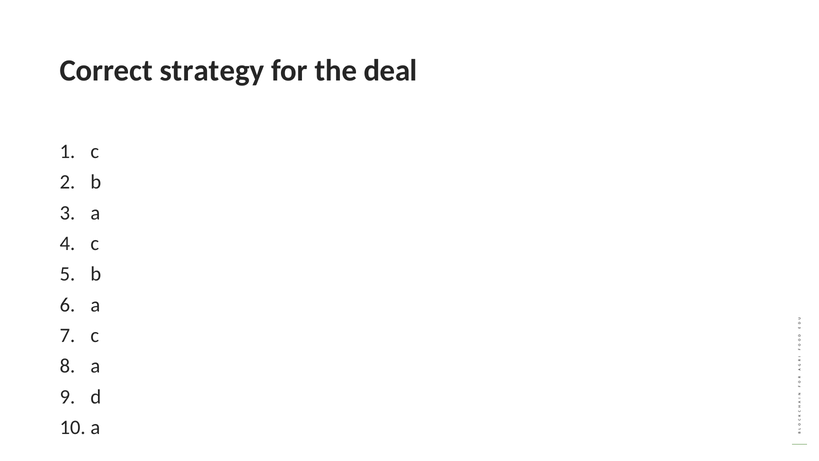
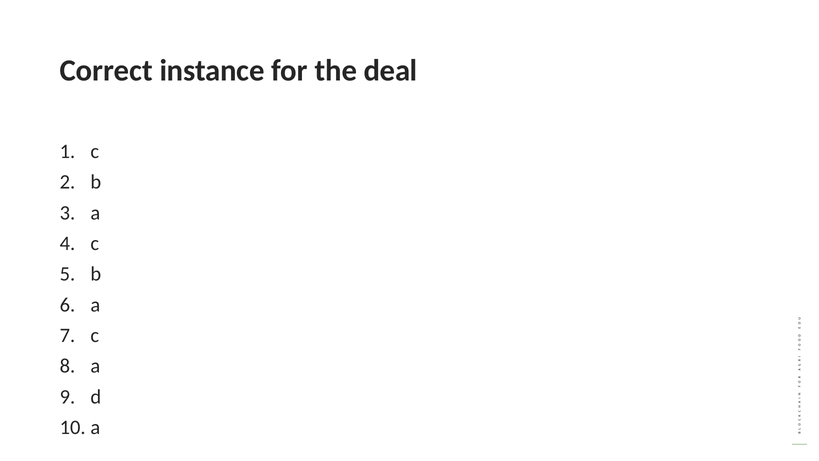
strategy: strategy -> instance (212, 71)
